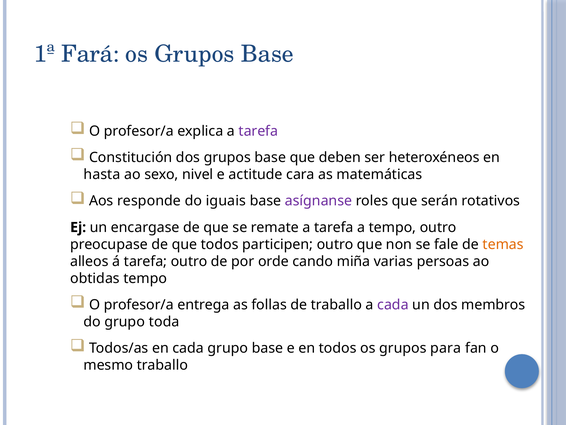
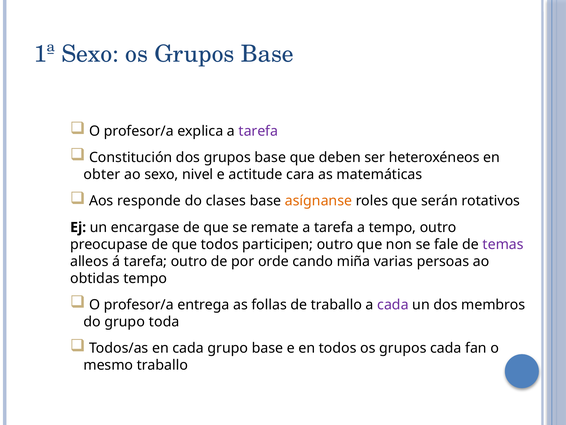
1ª Fará: Fará -> Sexo (90, 54)
hasta: hasta -> obter (102, 174)
iguais: iguais -> clases (226, 201)
asígnanse colour: purple -> orange (319, 201)
temas colour: orange -> purple (503, 244)
grupos para: para -> cada (446, 348)
